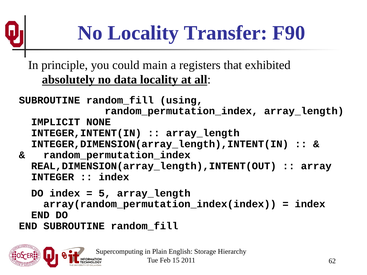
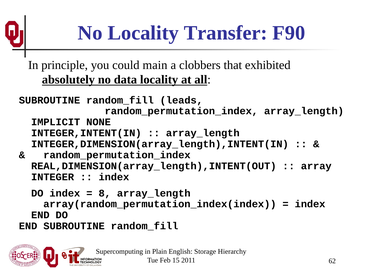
registers: registers -> clobbers (200, 65)
using: using -> leads (181, 100)
5: 5 -> 8 (105, 193)
